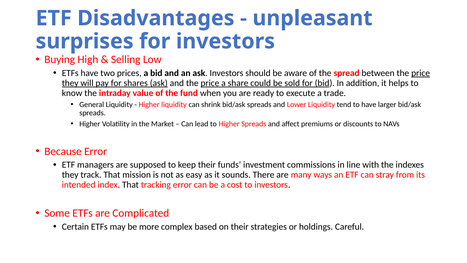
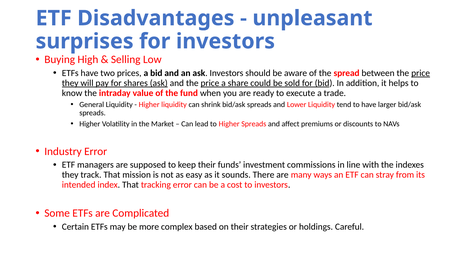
Because: Because -> Industry (63, 151)
